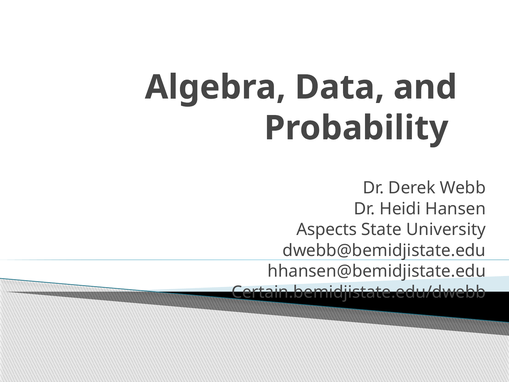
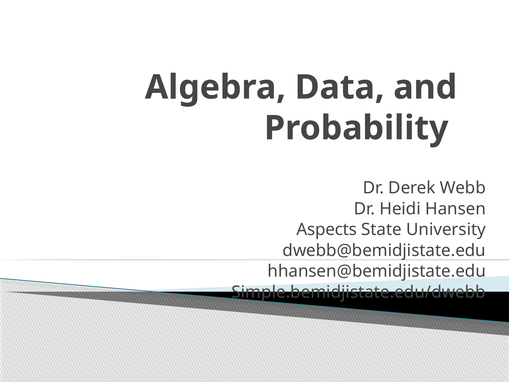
Certain.bemidjistate.edu/dwebb: Certain.bemidjistate.edu/dwebb -> Simple.bemidjistate.edu/dwebb (359, 292)
